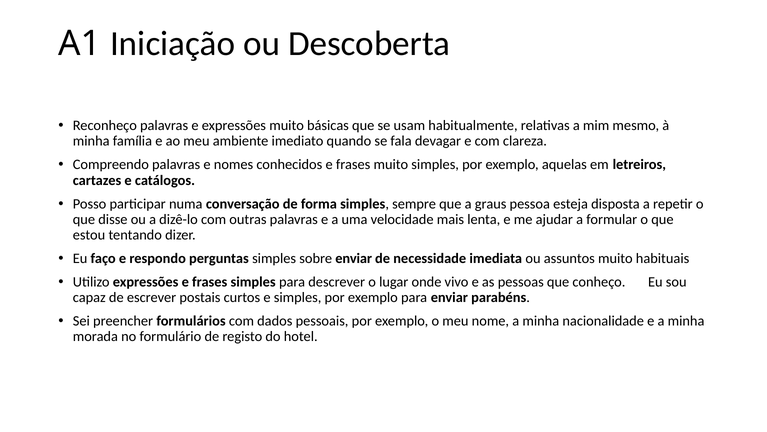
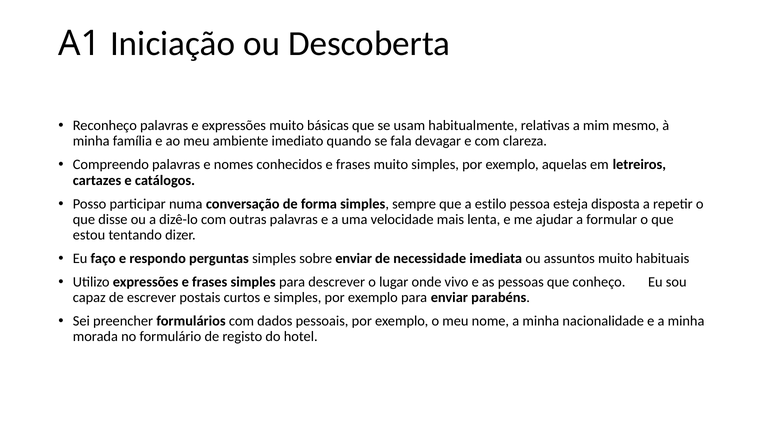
graus: graus -> estilo (491, 204)
